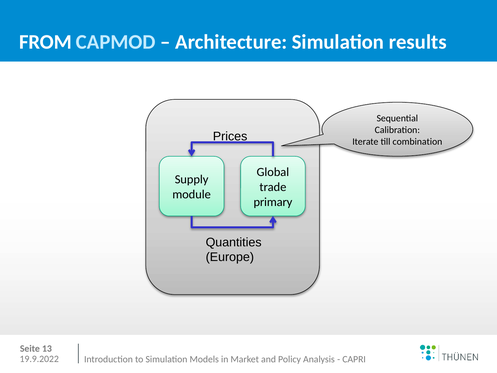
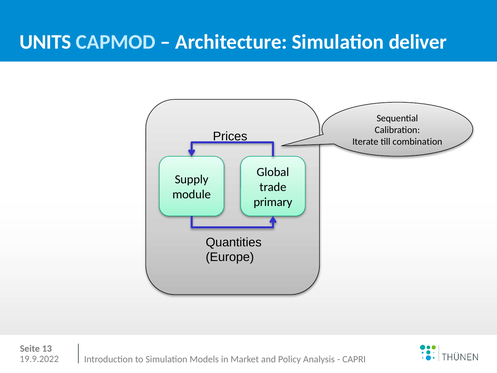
FROM: FROM -> UNITS (45, 42)
results: results -> deliver (418, 42)
